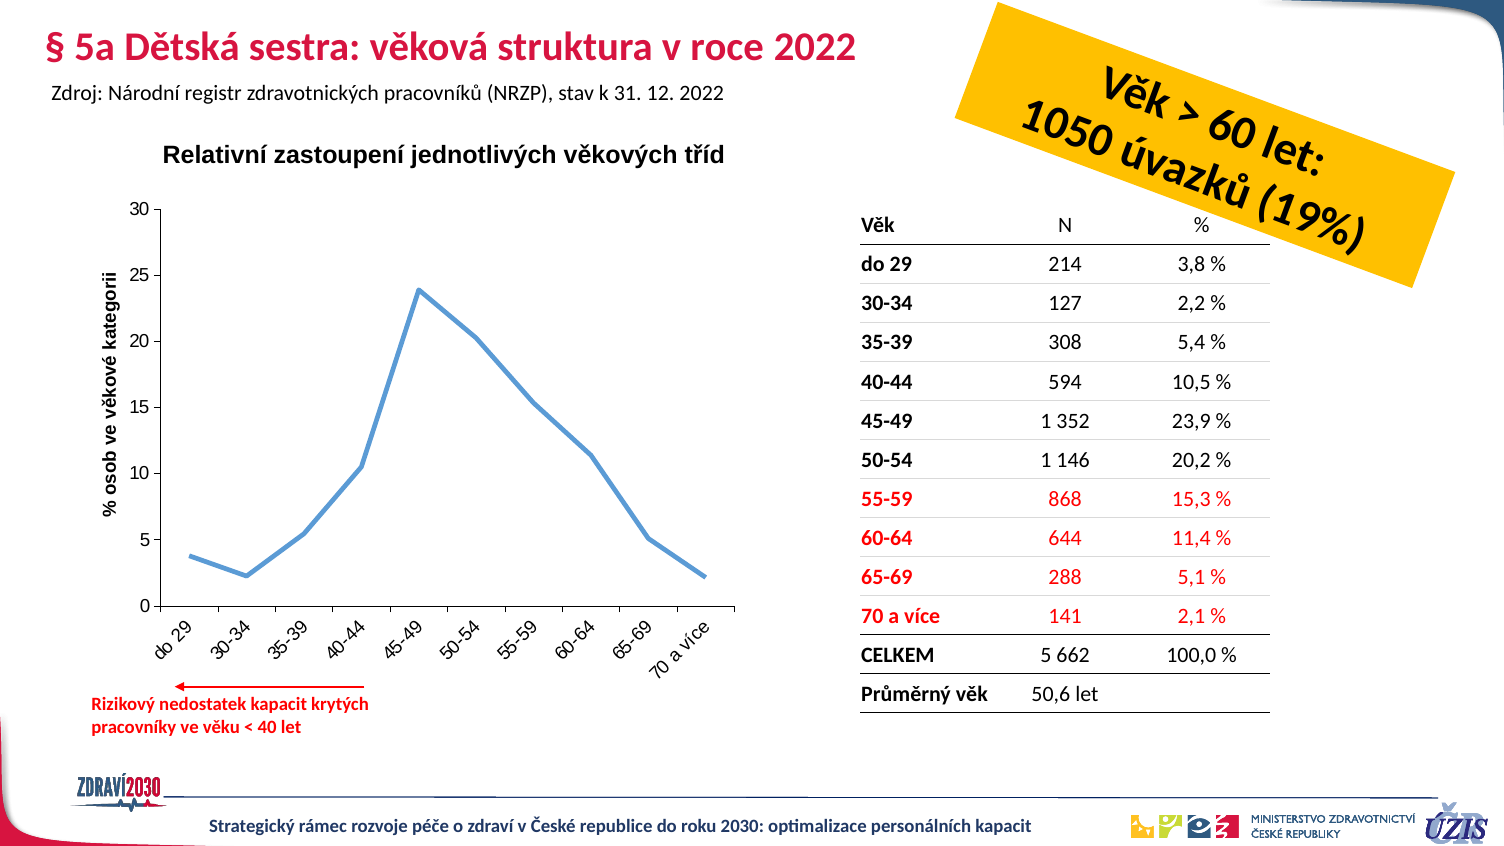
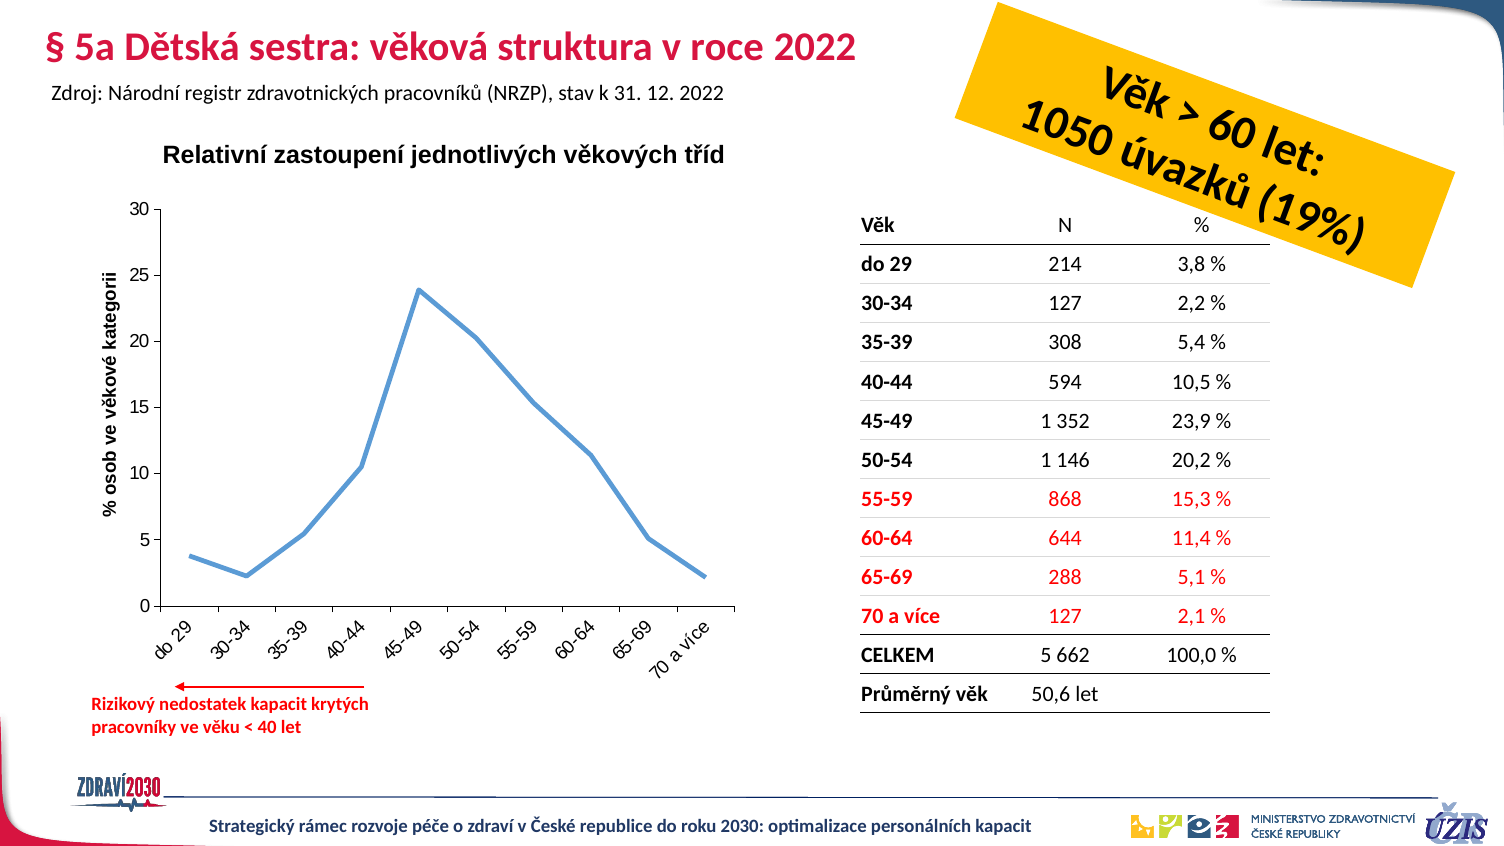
více 141: 141 -> 127 (1065, 616)
